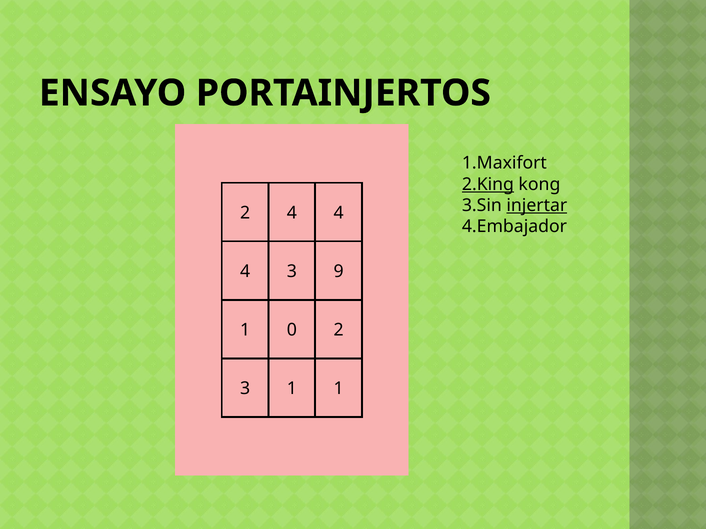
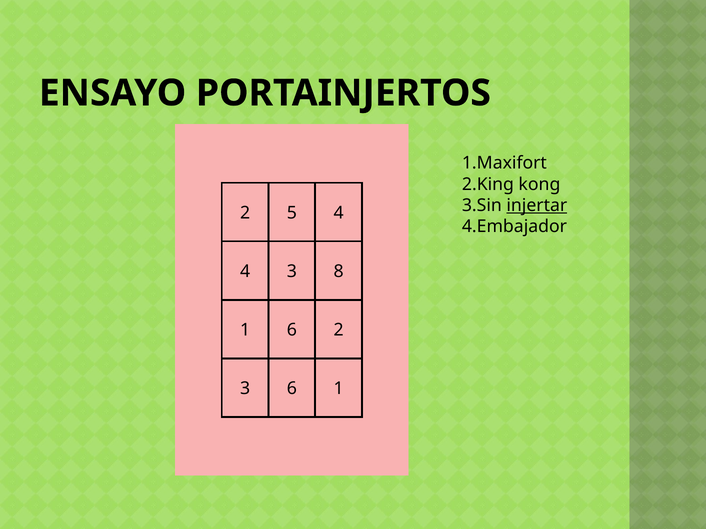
2.King underline: present -> none (488, 184)
2 4: 4 -> 5 (292, 213)
9: 9 -> 8 (339, 272)
1 0: 0 -> 6 (292, 330)
3 1: 1 -> 6 (292, 389)
